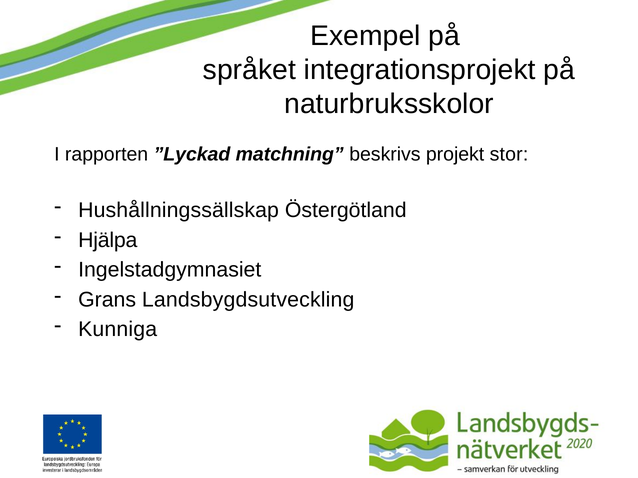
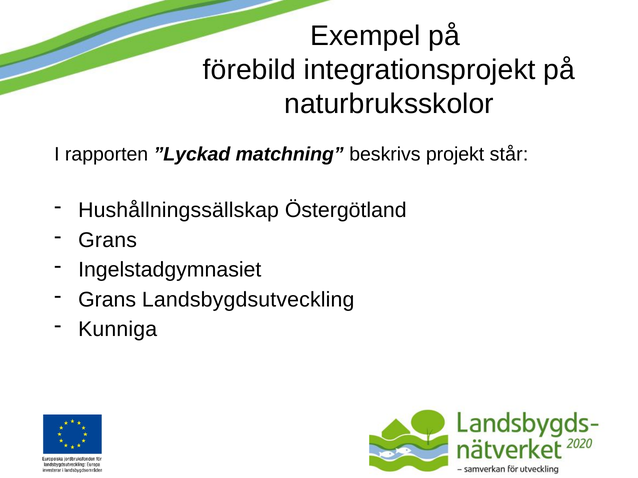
språket: språket -> förebild (249, 70)
stor: stor -> står (509, 154)
Hjälpa: Hjälpa -> Grans (108, 240)
